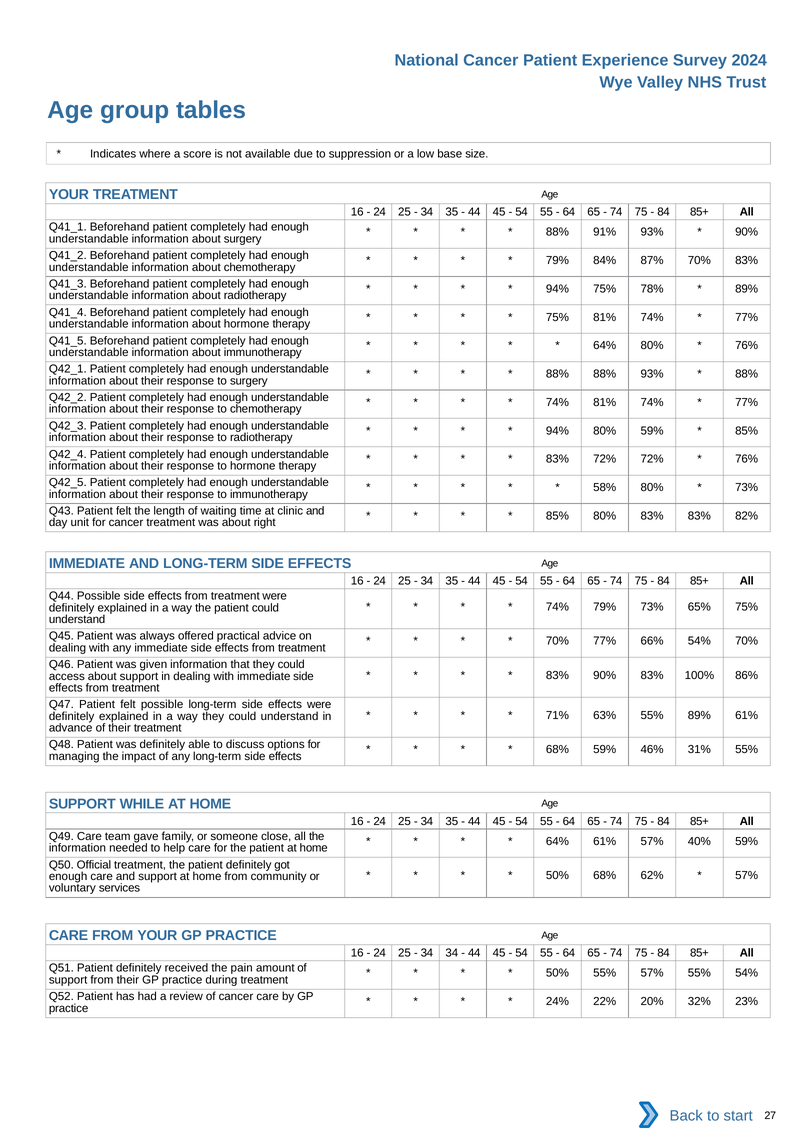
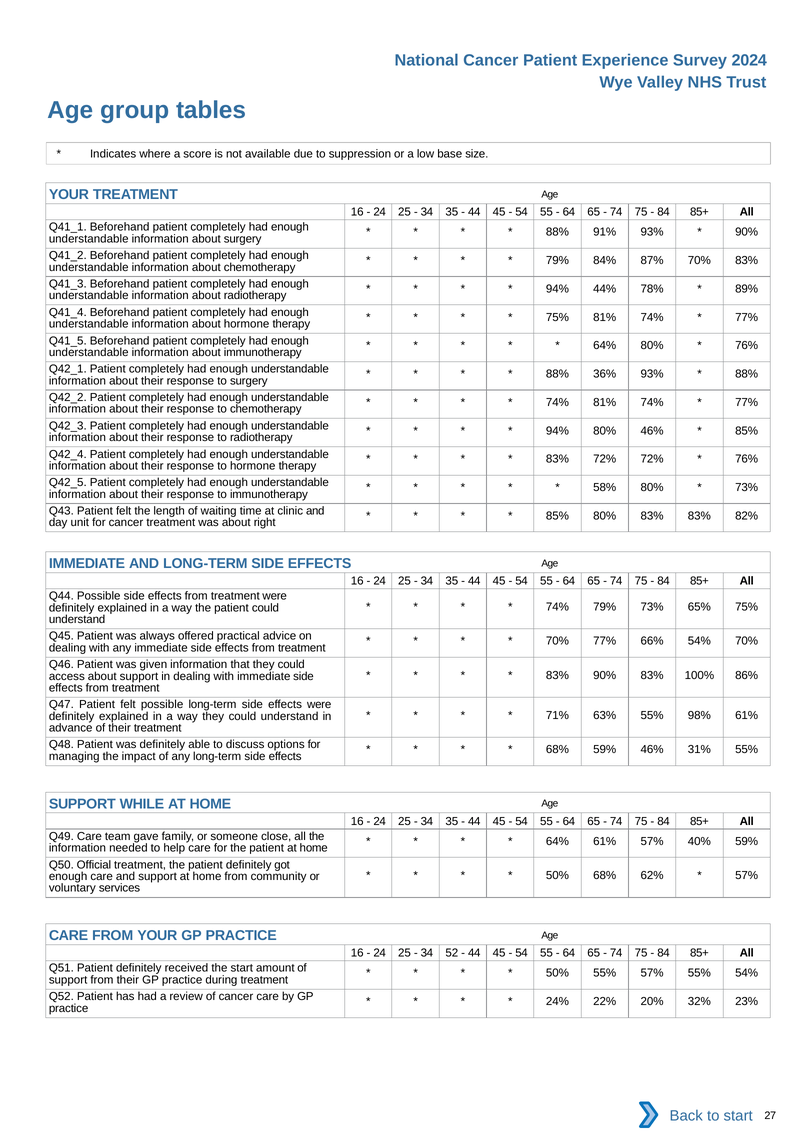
94% 75%: 75% -> 44% (605, 289)
88% 88%: 88% -> 36% (605, 374)
80% 59%: 59% -> 46% (652, 431)
55% 89%: 89% -> 98% (699, 715)
34 34: 34 -> 52 (452, 953)
the pain: pain -> start (242, 968)
